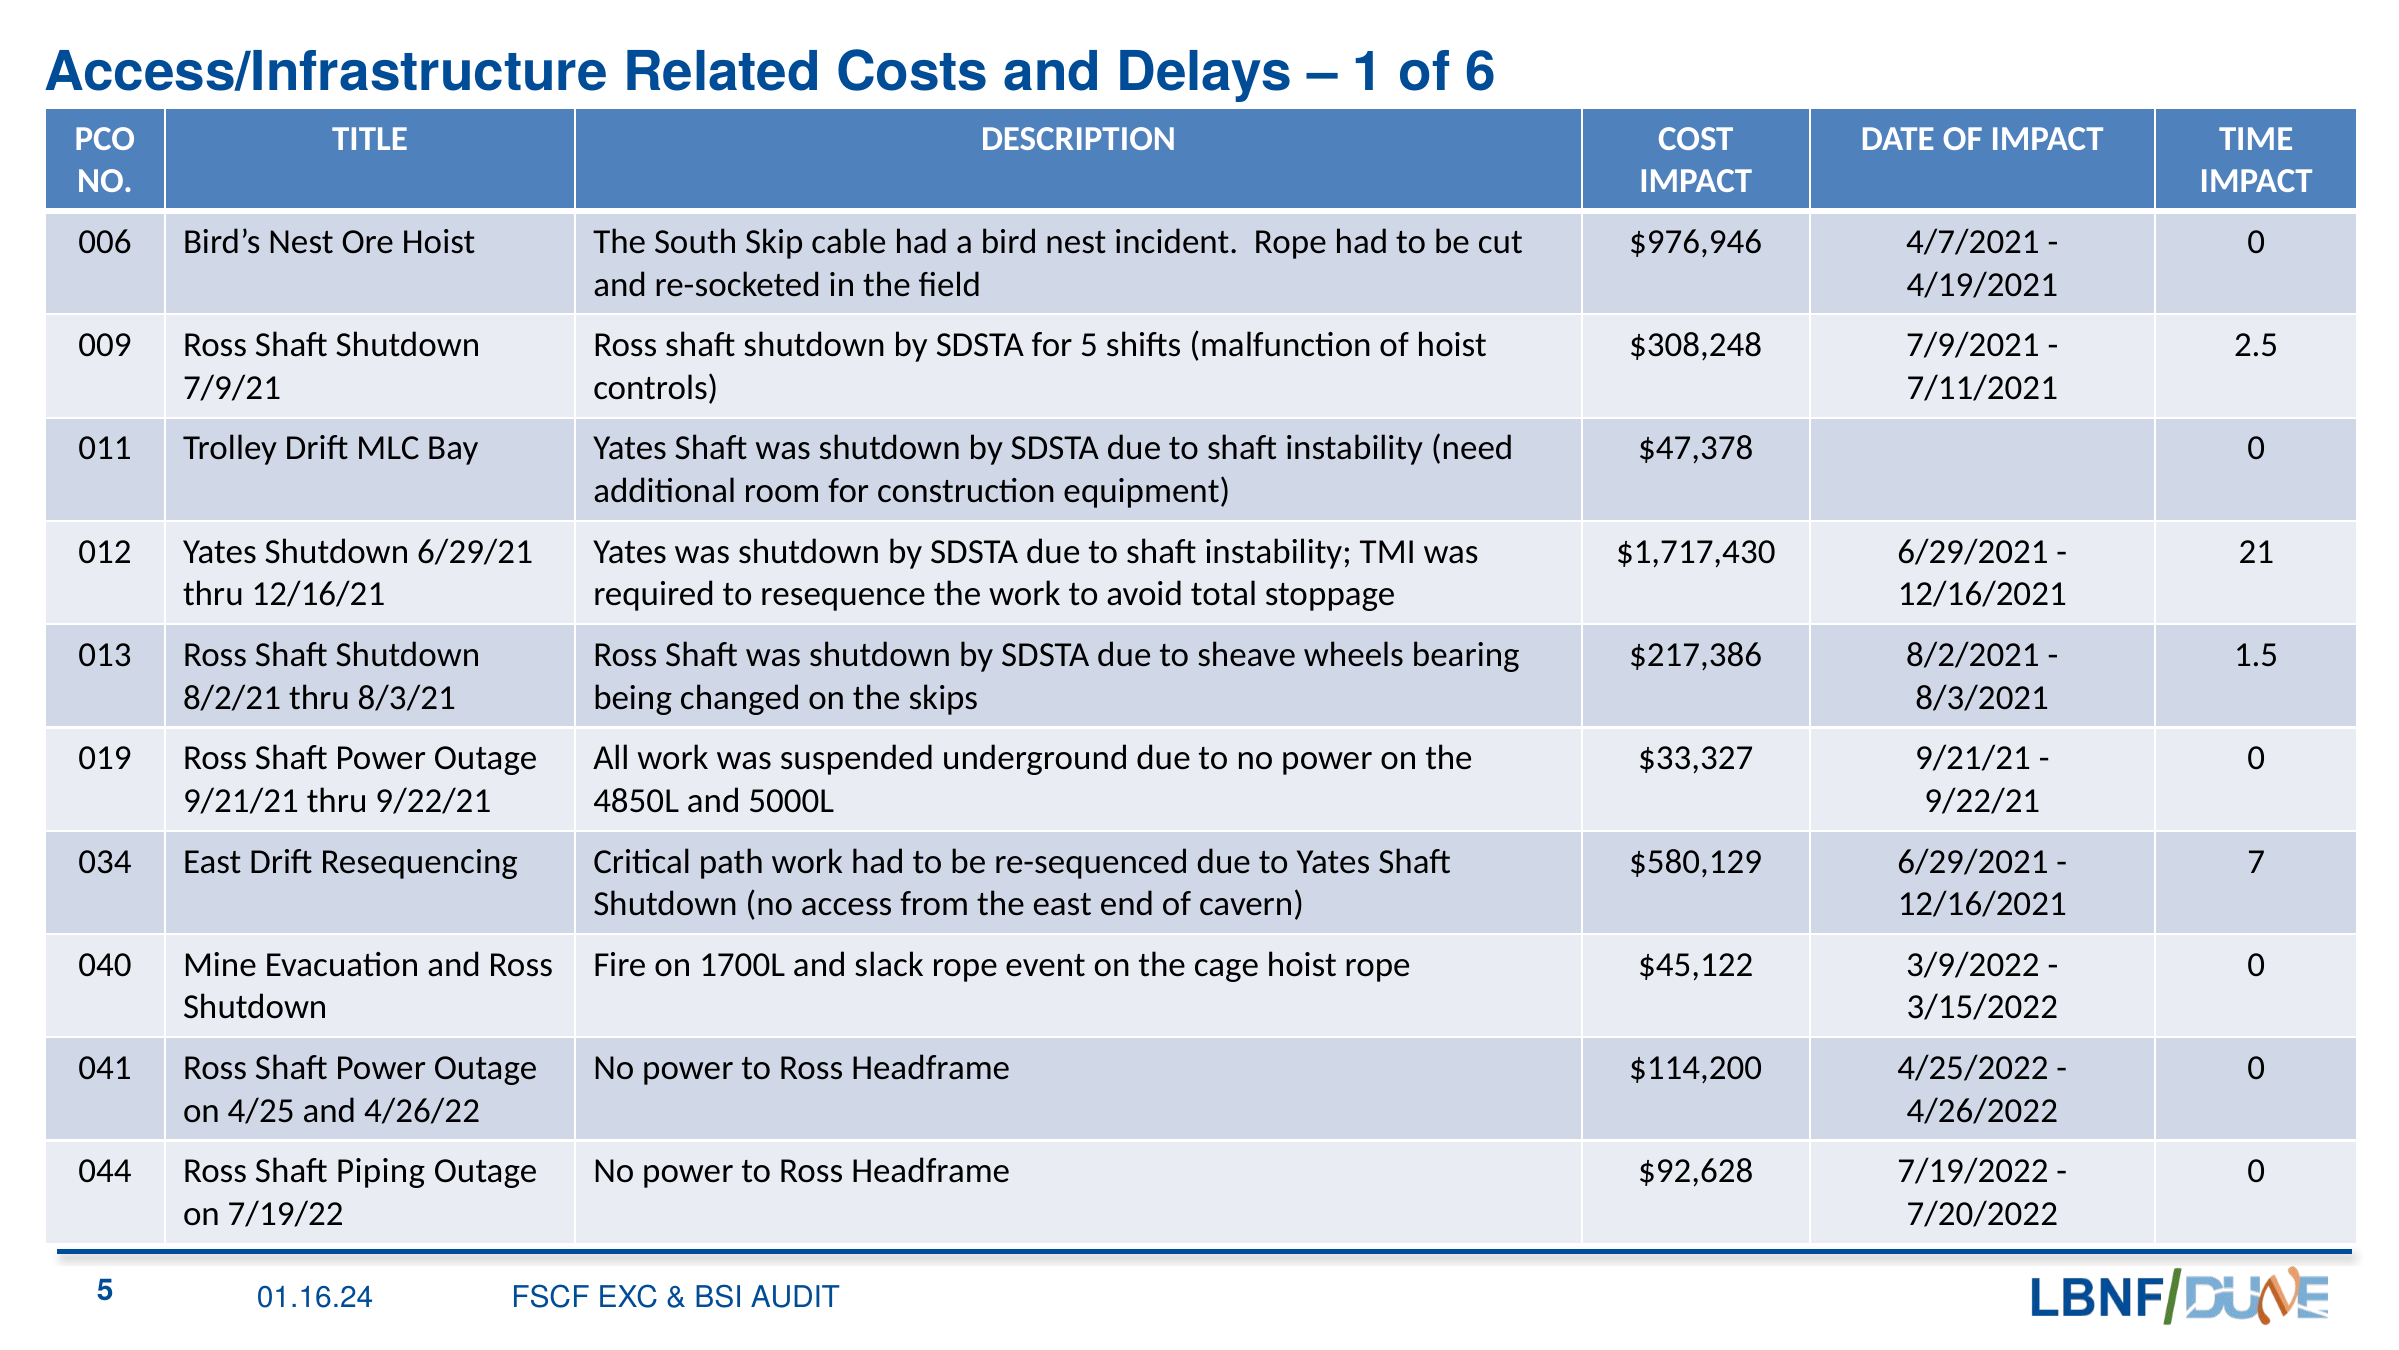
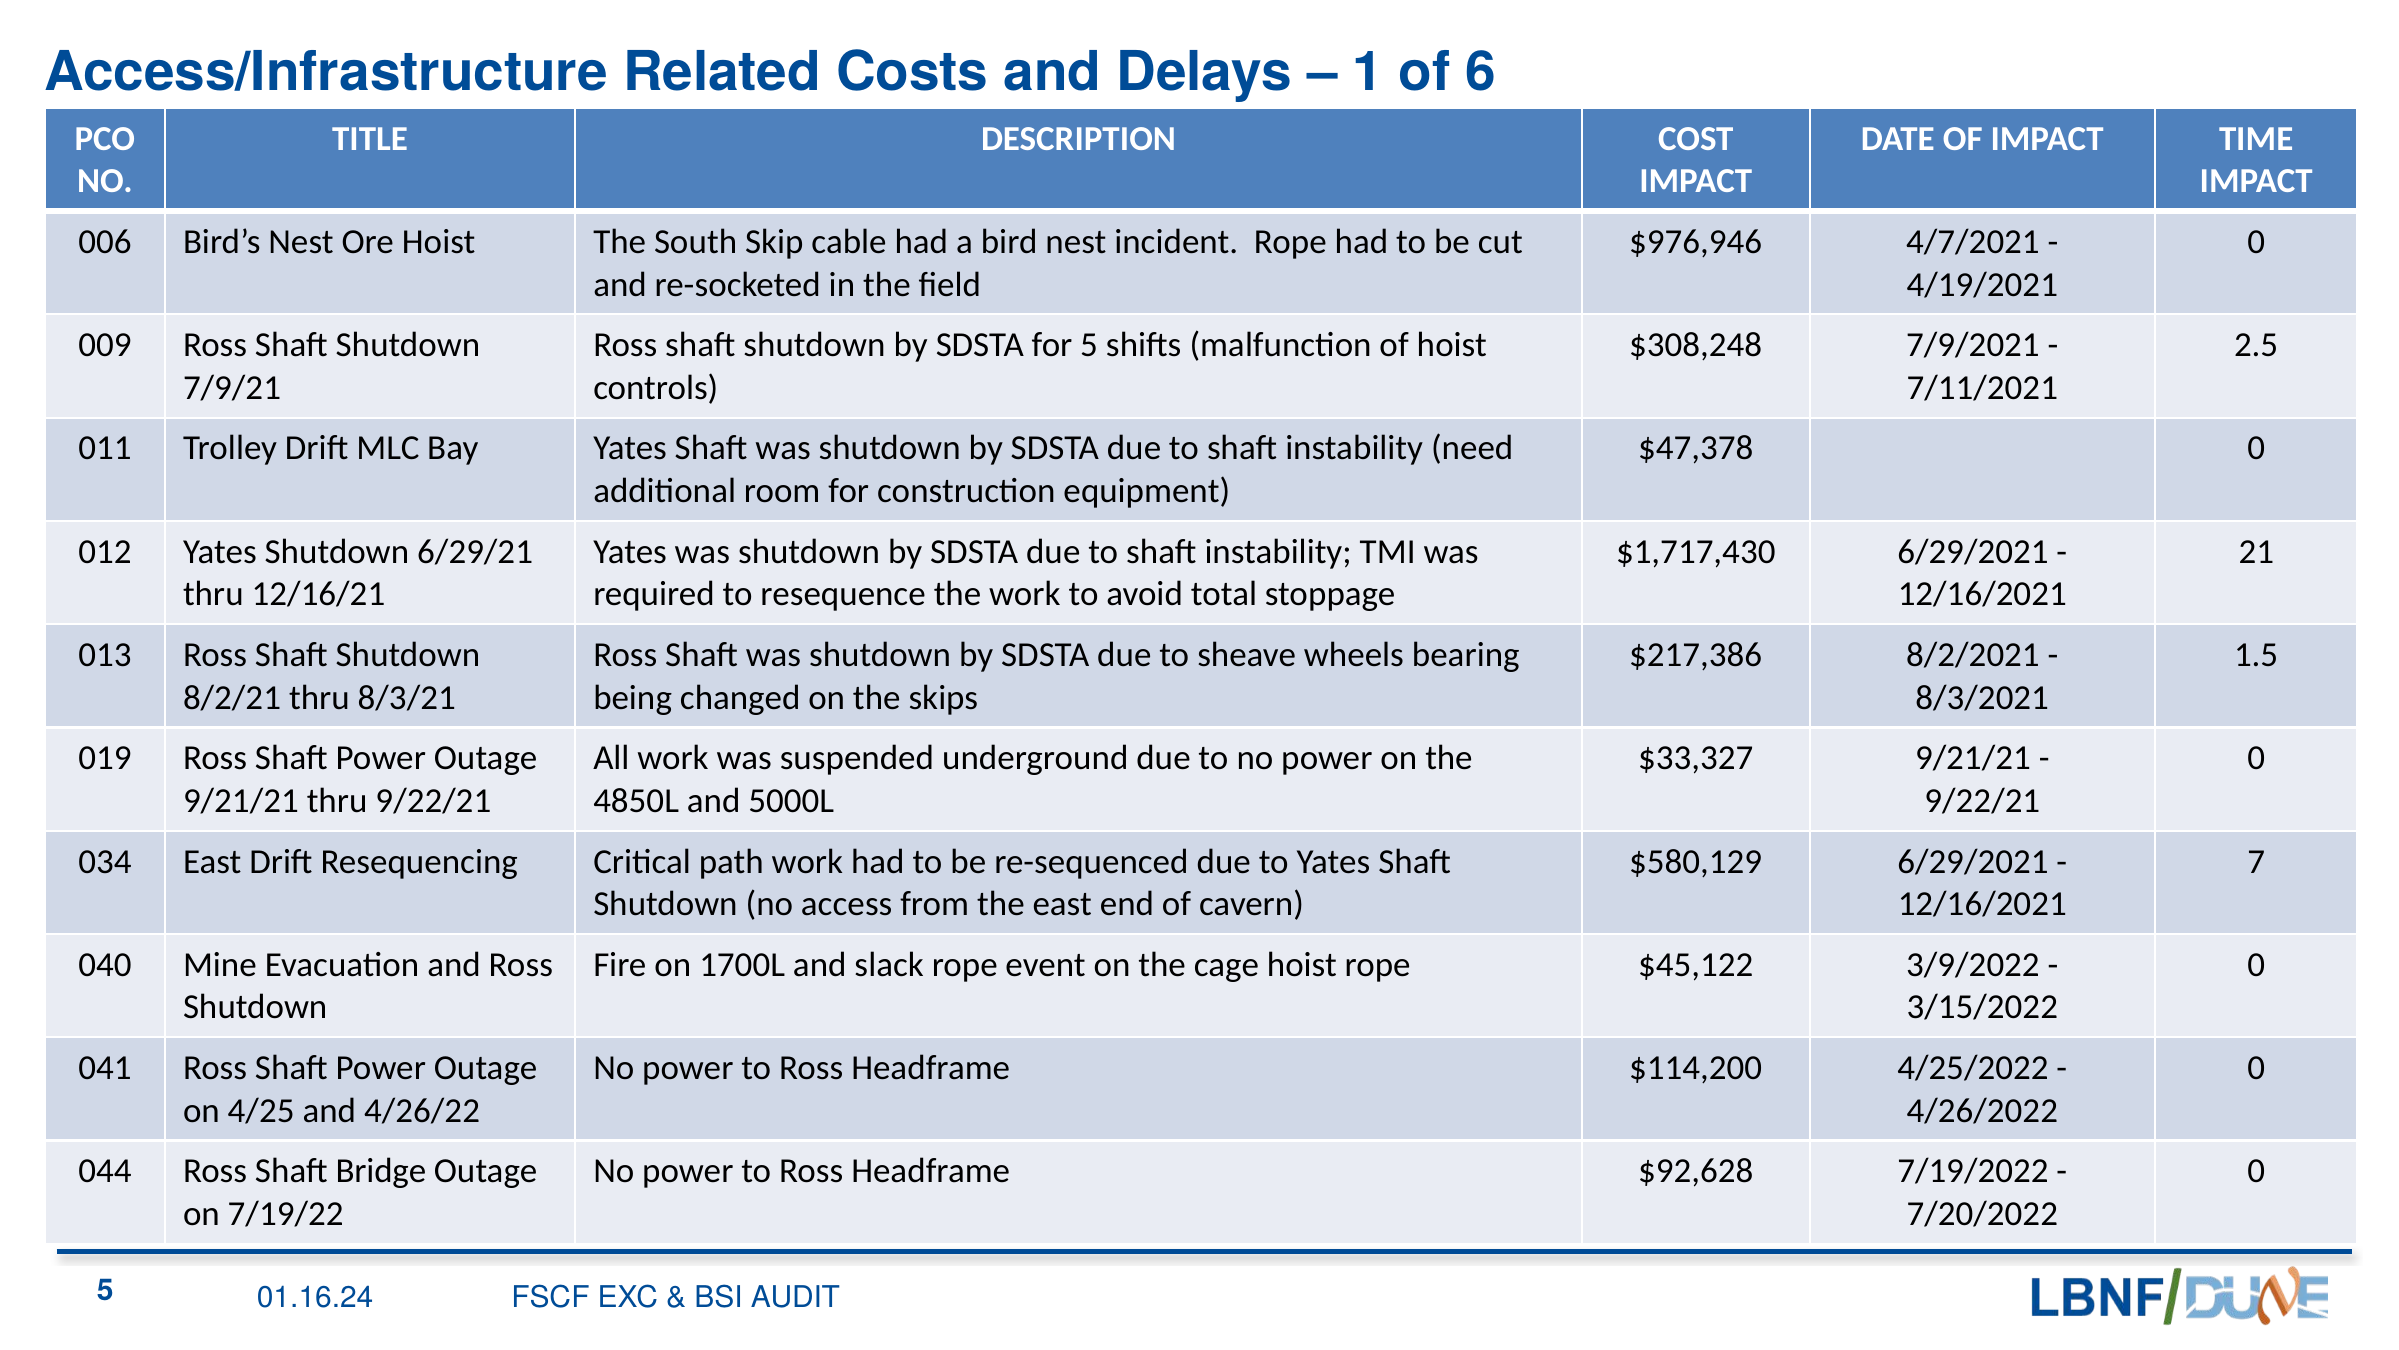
Piping: Piping -> Bridge (381, 1171)
